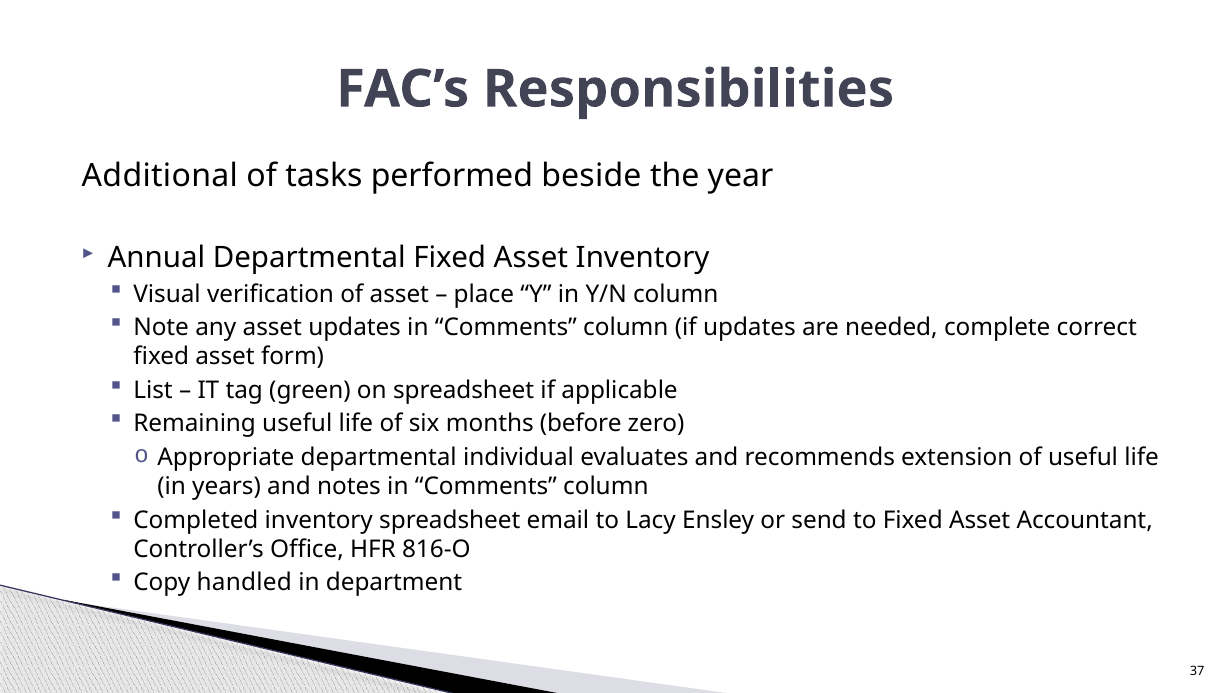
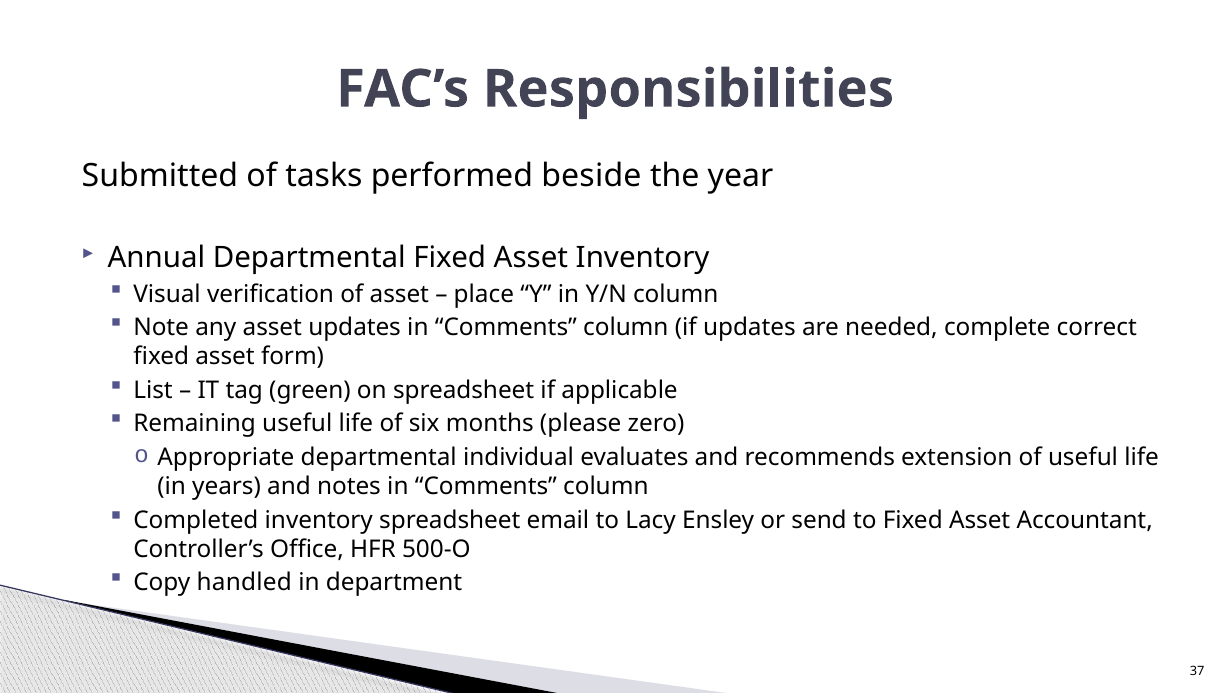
Additional: Additional -> Submitted (160, 176)
before: before -> please (581, 423)
816-O: 816-O -> 500-O (436, 549)
